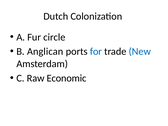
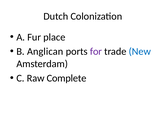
circle: circle -> place (54, 37)
for colour: blue -> purple (96, 51)
Economic: Economic -> Complete (67, 78)
